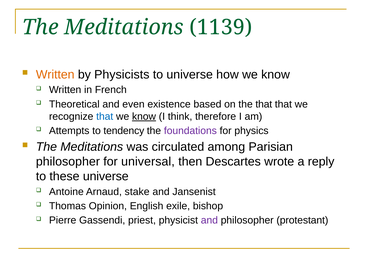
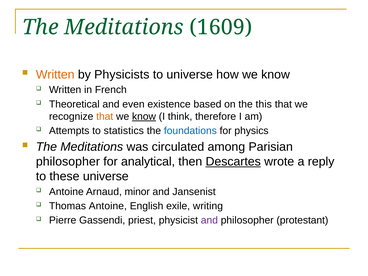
1139: 1139 -> 1609 (221, 27)
the that: that -> this (264, 104)
that colour: blue -> orange (105, 116)
tendency: tendency -> statistics (124, 131)
foundations colour: purple -> blue (190, 131)
universal: universal -> analytical (148, 162)
Descartes underline: none -> present (233, 162)
stake: stake -> minor (137, 192)
Thomas Opinion: Opinion -> Antoine (108, 206)
bishop: bishop -> writing (208, 206)
